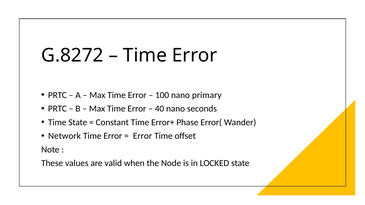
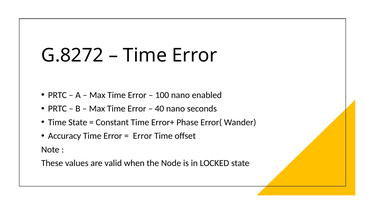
primary: primary -> enabled (207, 95)
Network: Network -> Accuracy (65, 136)
